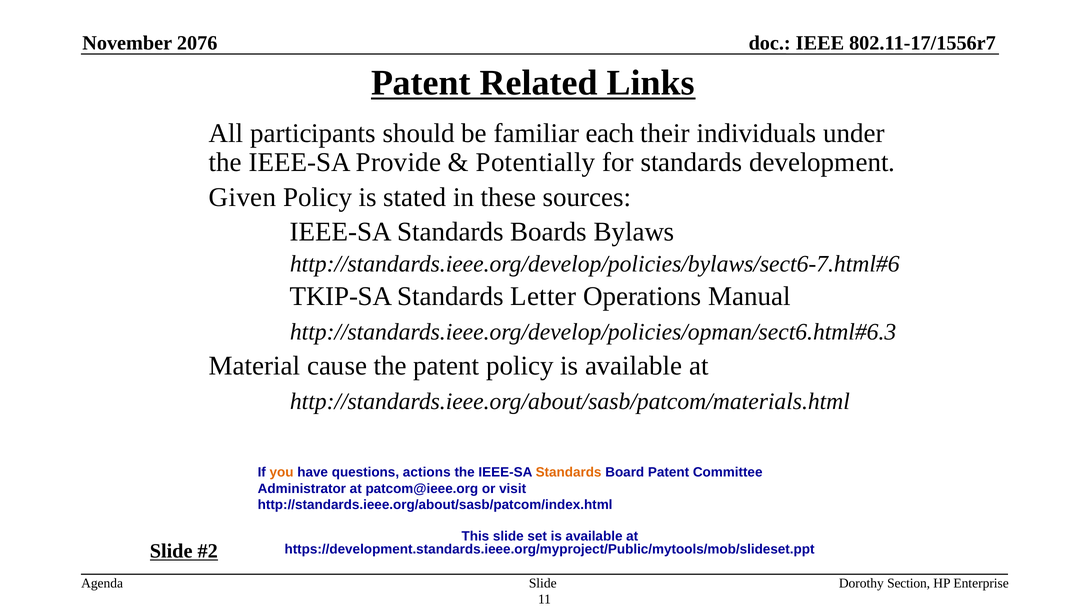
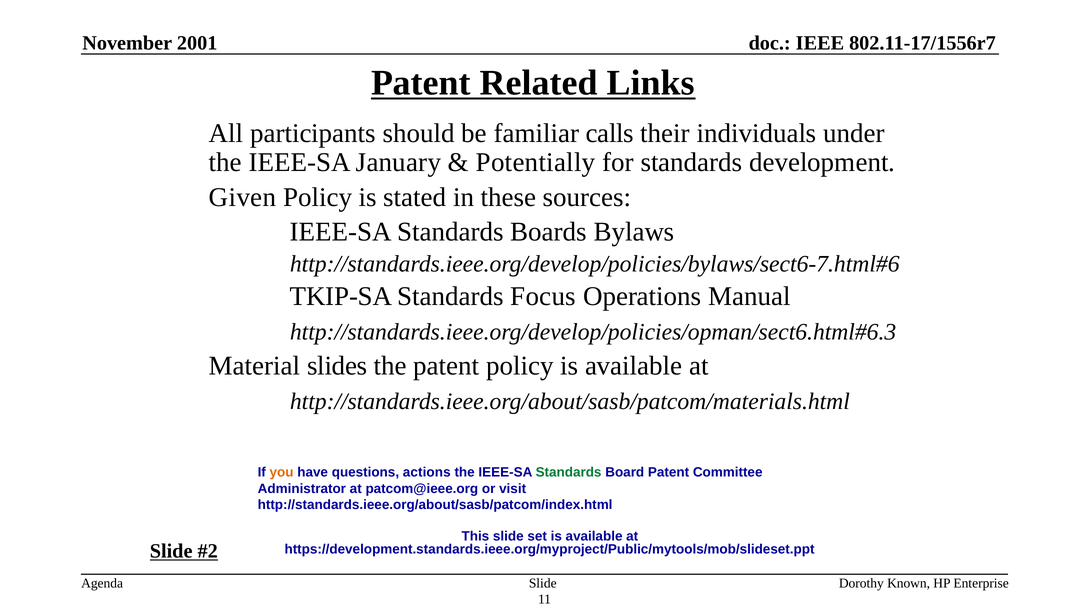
2076: 2076 -> 2001 (197, 43)
each: each -> calls (610, 133)
Provide: Provide -> January (398, 162)
Letter: Letter -> Focus (543, 296)
cause: cause -> slides (337, 365)
Standards colour: orange -> green (569, 472)
Section: Section -> Known (909, 583)
